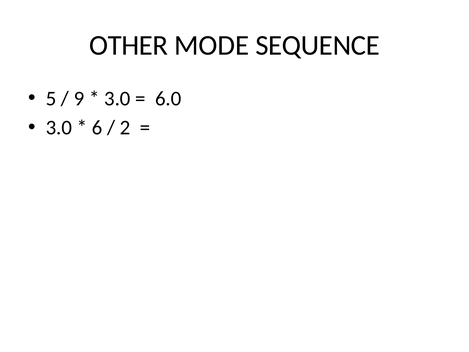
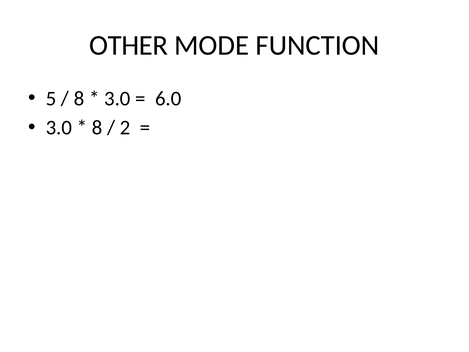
SEQUENCE: SEQUENCE -> FUNCTION (317, 45)
9: 9 -> 8 (79, 98)
6: 6 -> 8 (97, 128)
